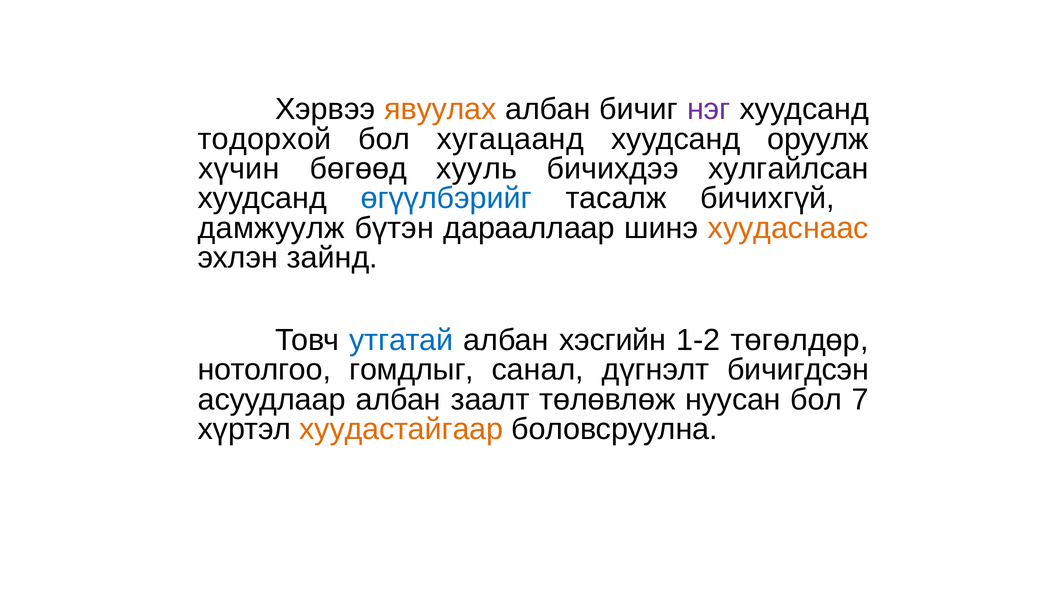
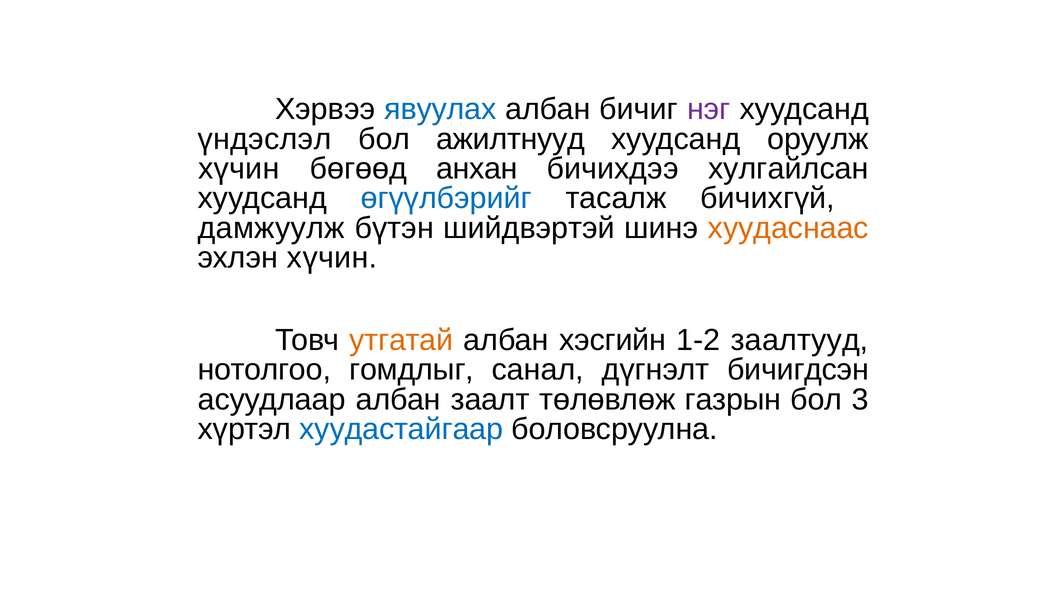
явуулах colour: orange -> blue (440, 109)
тодорхой: тодорхой -> үндэслэл (264, 139)
хугацаанд: хугацаанд -> ажилтнууд (511, 139)
хууль: хууль -> анхан (477, 169)
дарааллаар: дарааллаар -> шийдвэртэй (529, 228)
эхлэн зайнд: зайнд -> хүчин (332, 258)
утгатай colour: blue -> orange (401, 340)
төгөлдөр: төгөлдөр -> заалтууд (800, 340)
нуусан: нуусан -> газрын (733, 399)
7: 7 -> 3 (860, 399)
хуудастайгаар colour: orange -> blue (401, 429)
